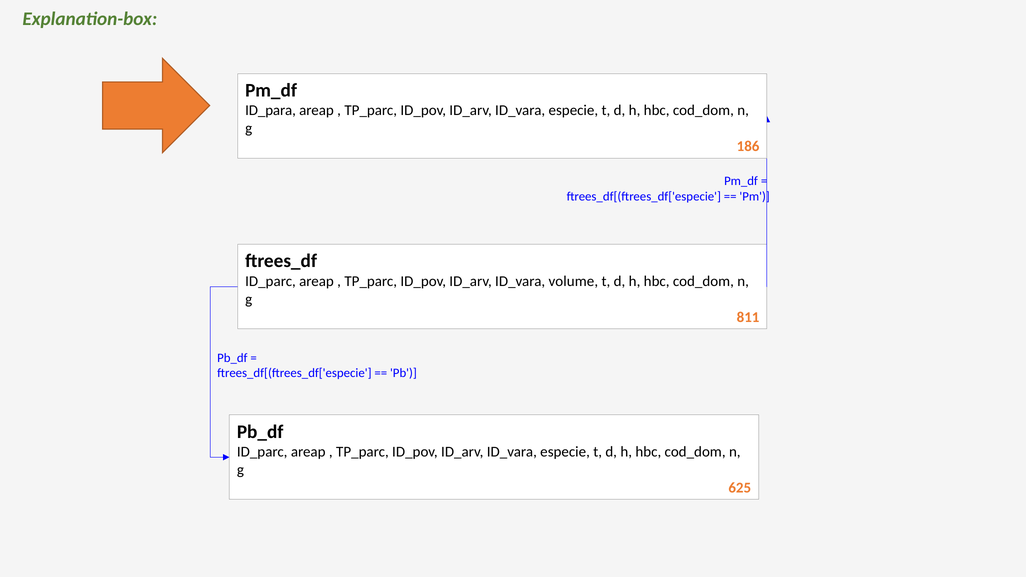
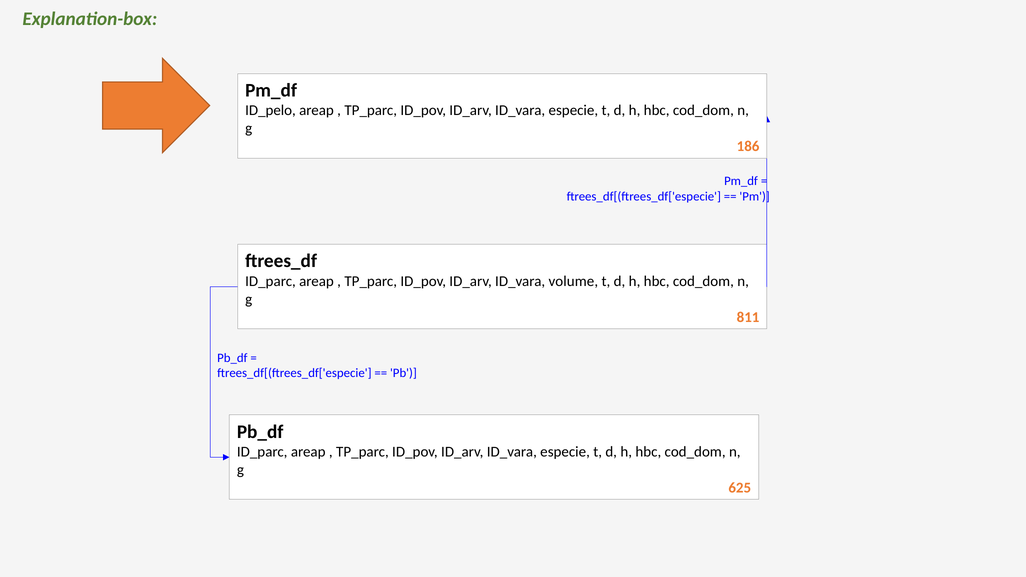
ID_para: ID_para -> ID_pelo (271, 111)
